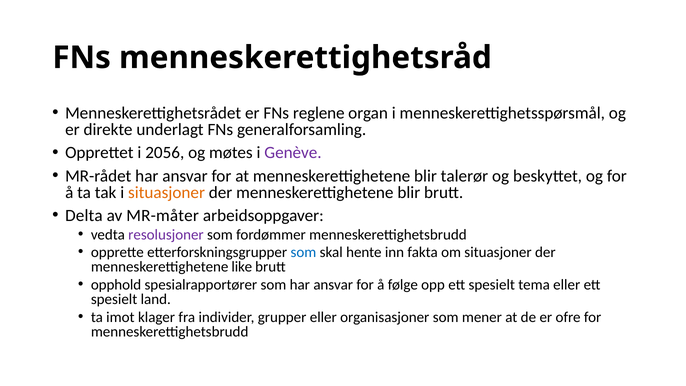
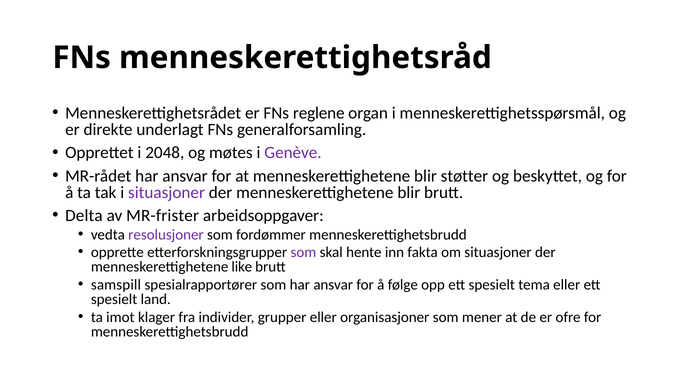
2056: 2056 -> 2048 (165, 153)
talerør: talerør -> støtter (464, 176)
situasjoner colour: orange -> purple (167, 192)
MR-måter: MR-måter -> MR-frister (163, 216)
som colour: blue -> purple (303, 252)
opphold: opphold -> samspill (116, 285)
